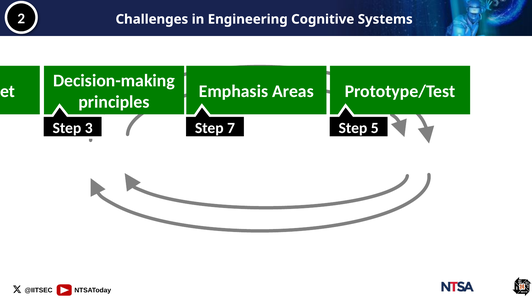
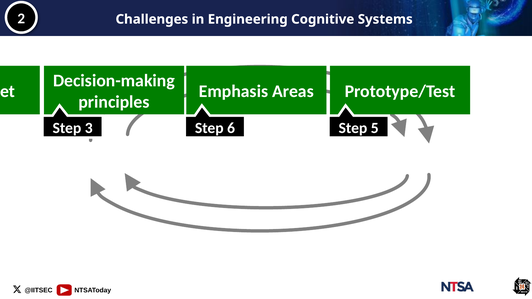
7: 7 -> 6 (231, 128)
